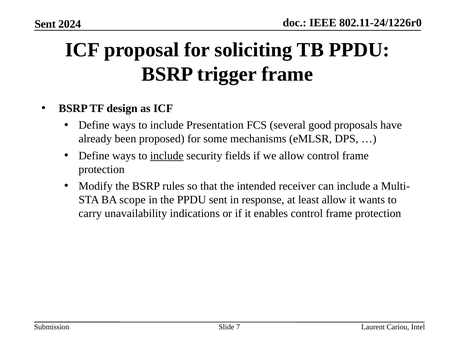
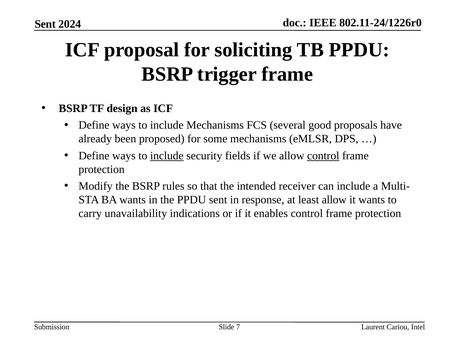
include Presentation: Presentation -> Mechanisms (215, 125)
control underline: none -> present (323, 156)
BA scope: scope -> wants (133, 200)
